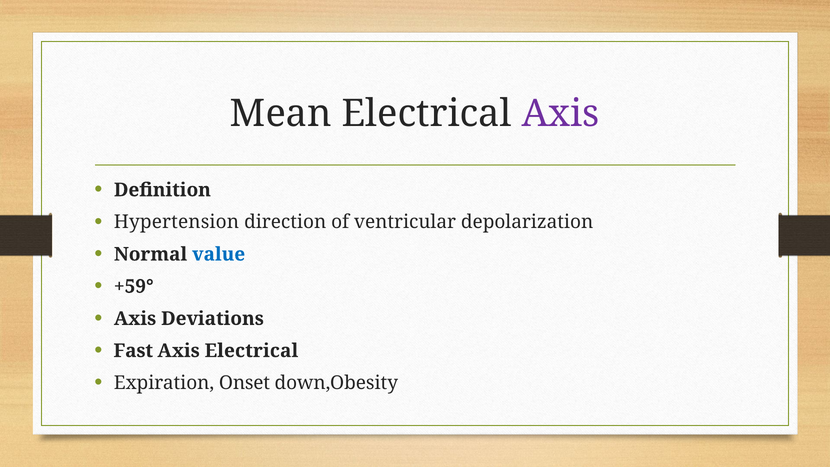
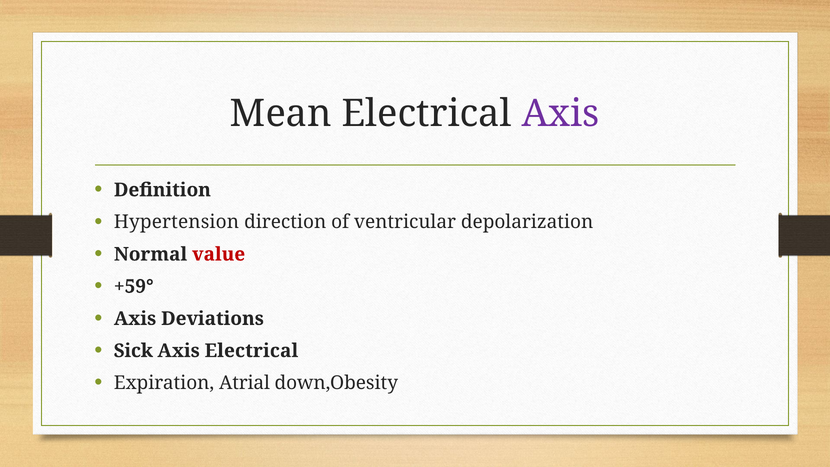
value colour: blue -> red (219, 254)
Fast: Fast -> Sick (133, 351)
Onset: Onset -> Atrial (244, 383)
